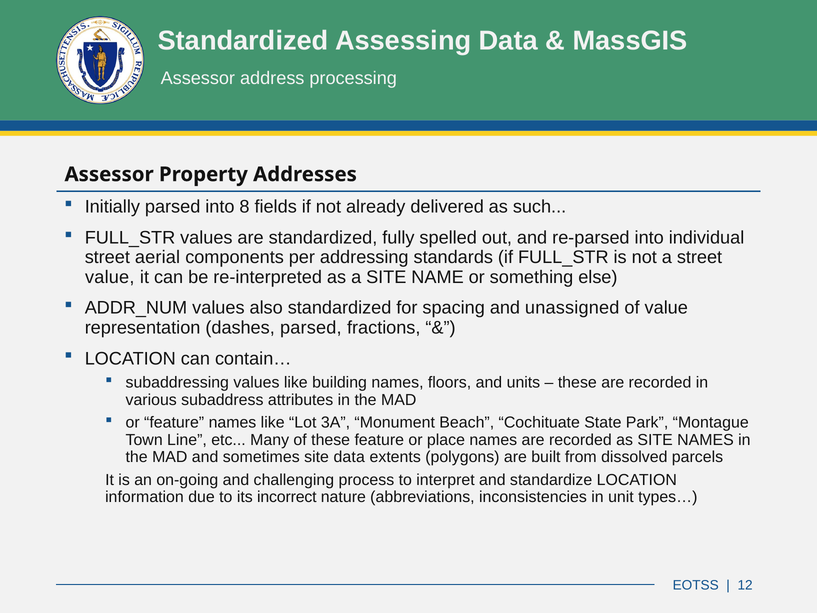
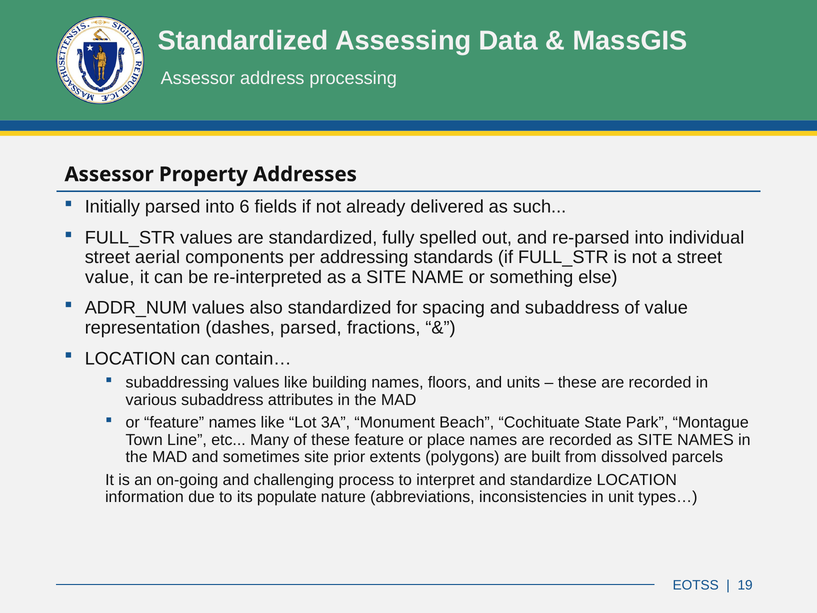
8: 8 -> 6 (245, 207)
and unassigned: unassigned -> subaddress (572, 308)
site data: data -> prior (349, 457)
incorrect: incorrect -> populate (287, 497)
12: 12 -> 19 (745, 585)
